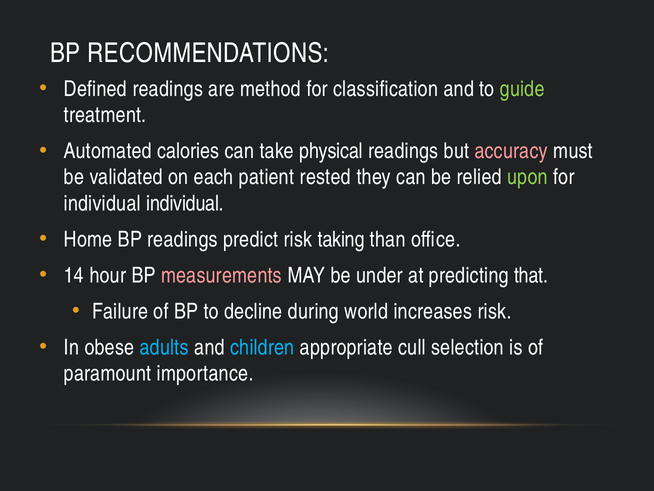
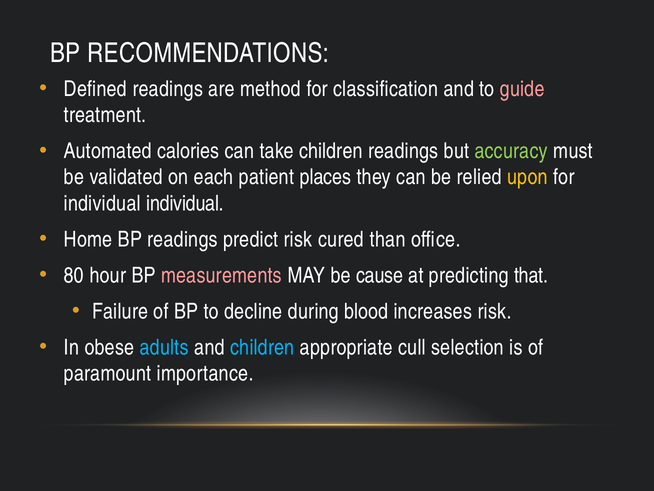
guide colour: light green -> pink (522, 89)
take physical: physical -> children (331, 151)
accuracy colour: pink -> light green (511, 151)
rested: rested -> places (325, 177)
upon colour: light green -> yellow (527, 177)
taking: taking -> cured (341, 239)
14: 14 -> 80 (74, 275)
under: under -> cause (380, 275)
world: world -> blood (366, 311)
